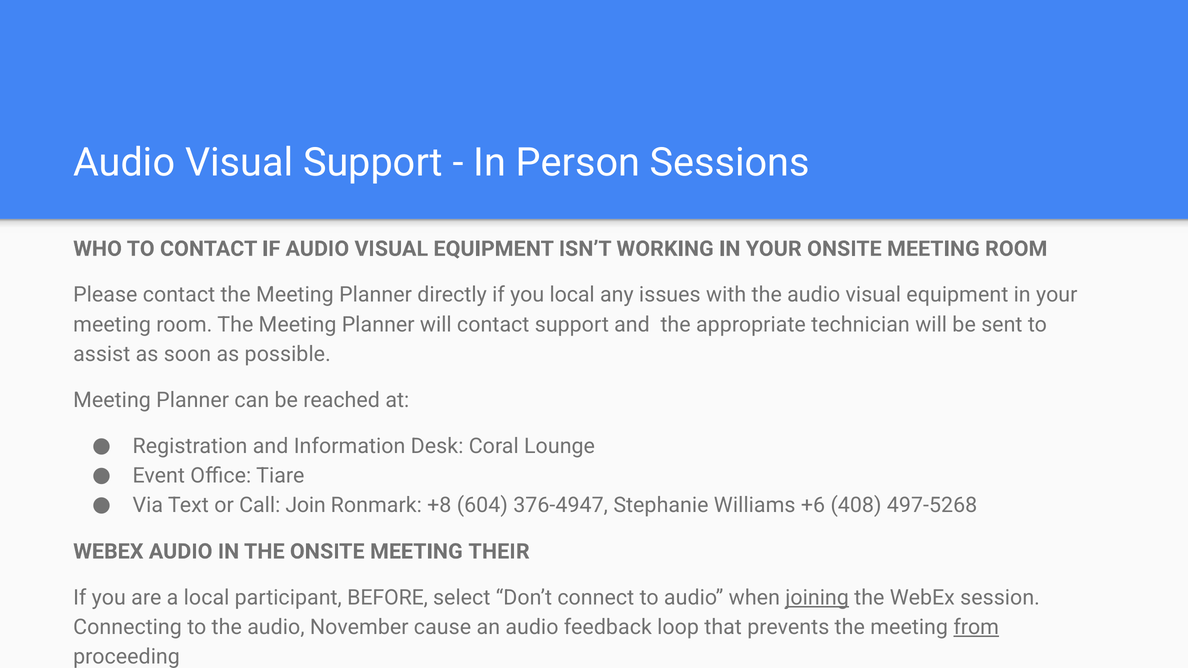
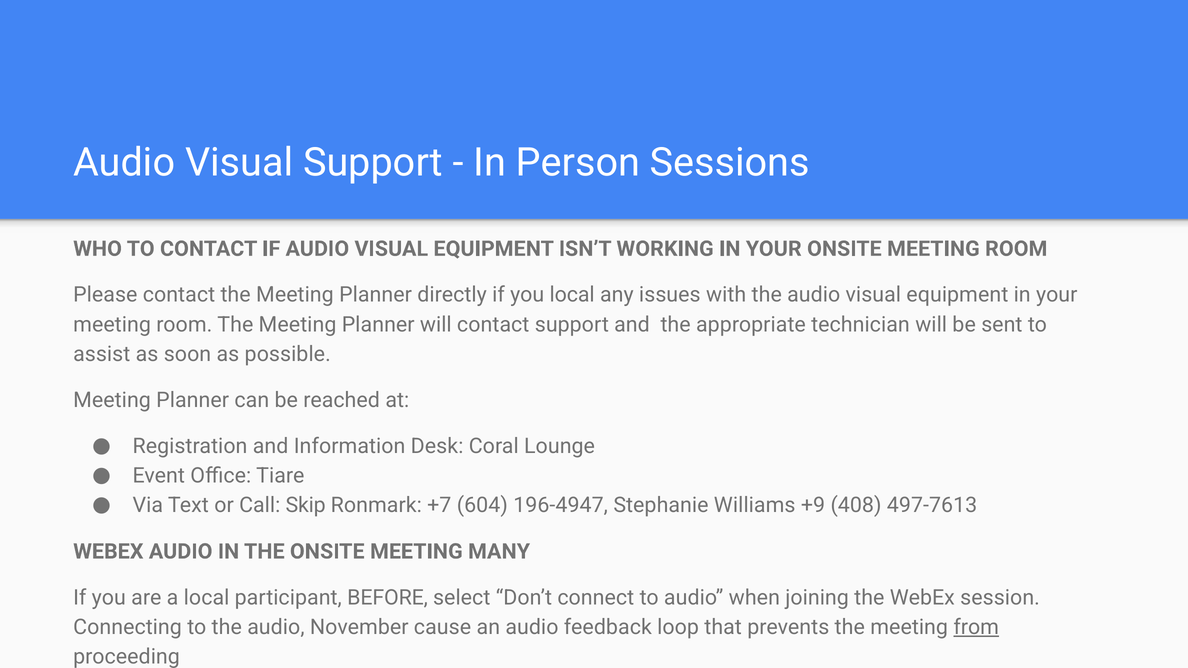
Join: Join -> Skip (306, 506)
+8: +8 -> +7 (439, 506)
376-4947: 376-4947 -> 196-4947 (561, 506)
+6: +6 -> +9 (813, 506)
497-5268: 497-5268 -> 497-7613 (932, 506)
THEIR: THEIR -> MANY (499, 552)
joining underline: present -> none (817, 598)
